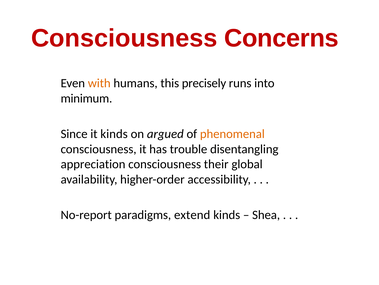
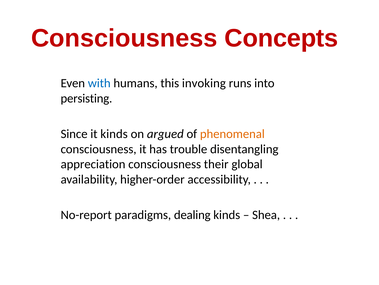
Concerns: Concerns -> Concepts (281, 38)
with colour: orange -> blue (99, 83)
precisely: precisely -> invoking (204, 83)
minimum: minimum -> persisting (86, 98)
extend: extend -> dealing (192, 214)
